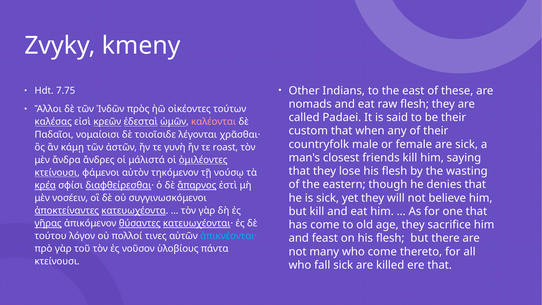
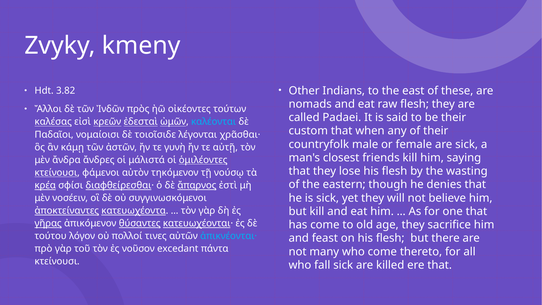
7.75: 7.75 -> 3.82 (66, 91)
καλέονται colour: pink -> light blue (214, 122)
roast: roast -> αὐτῇ (225, 147)
ὑλοβίους: ὑλοβίους -> excedant (178, 249)
